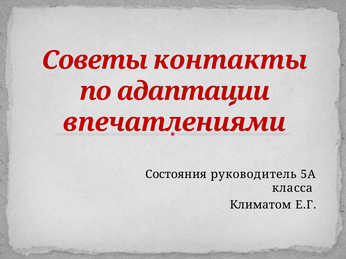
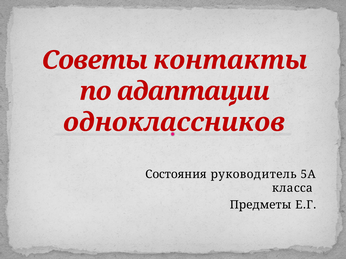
впечатлениями: впечатлениями -> одноклассников (174, 123)
Климатом: Климатом -> Предметы (261, 205)
